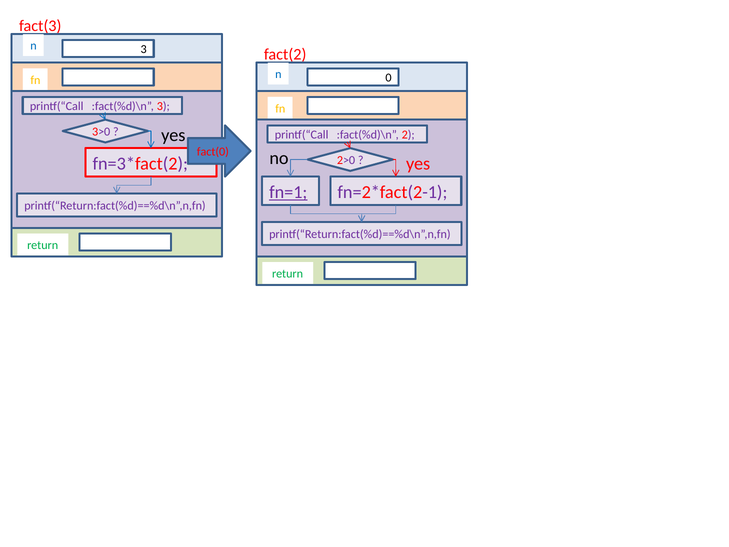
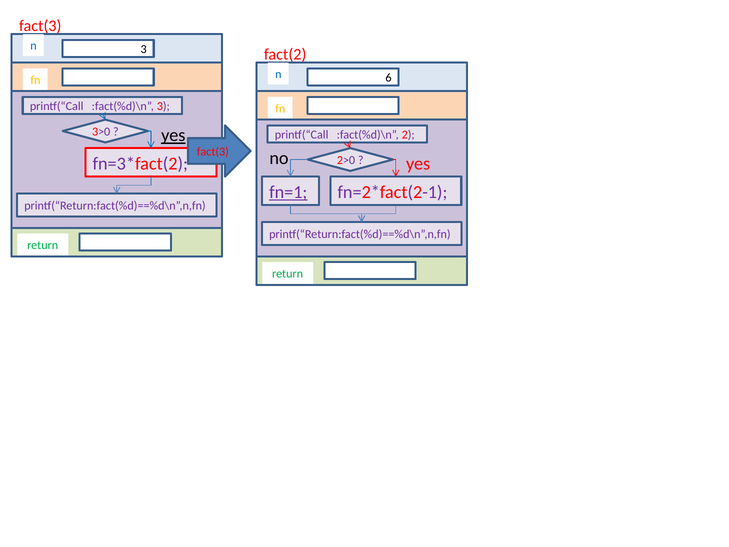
0: 0 -> 6 (388, 78)
yes underline: none -> present (173, 135)
fact(0: fact(0 -> fact(3 (213, 152)
